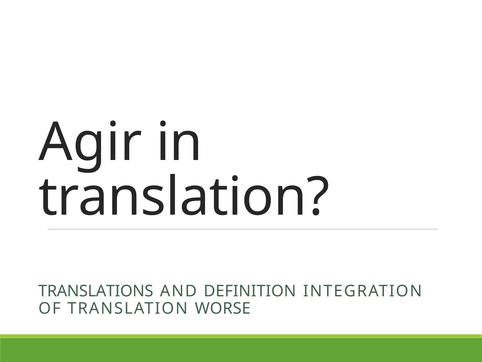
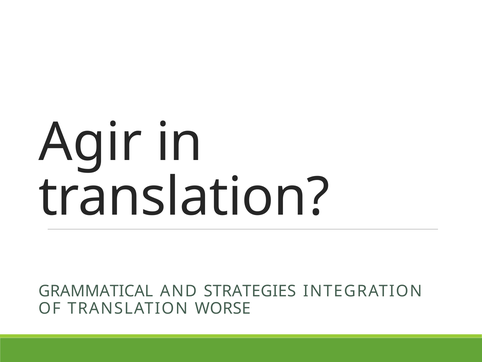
TRANSLATIONS: TRANSLATIONS -> GRAMMATICAL (96, 291)
DEFINITION: DEFINITION -> STRATEGIES (250, 291)
